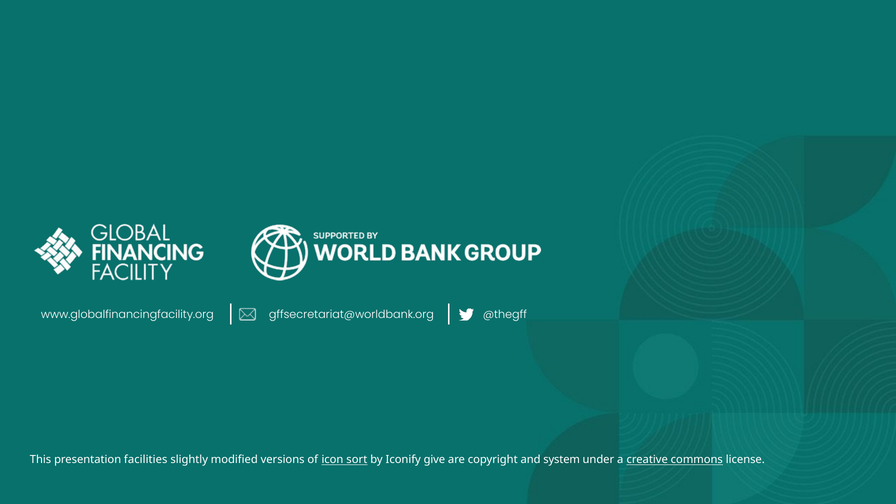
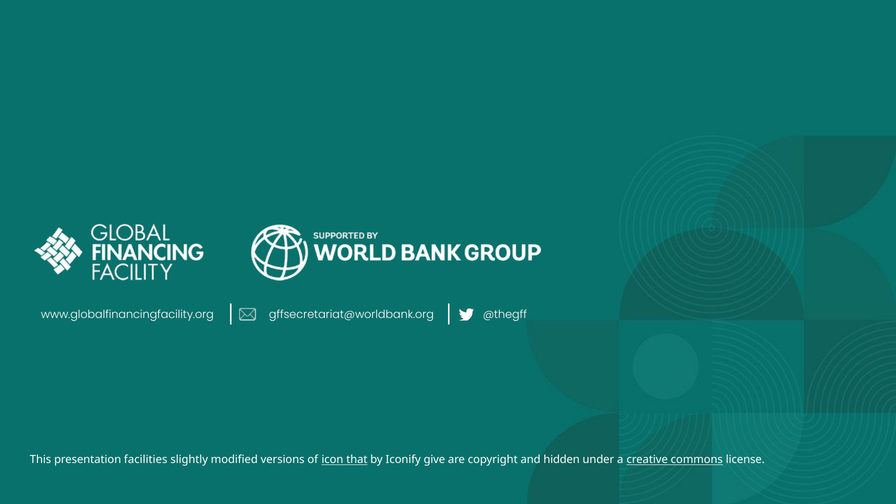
sort: sort -> that (357, 460)
system: system -> hidden (562, 460)
